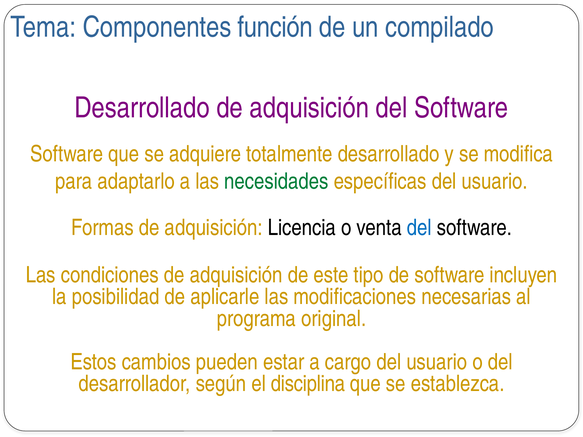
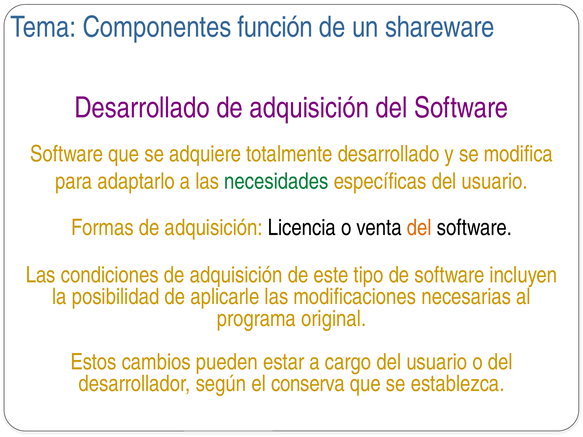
compilado: compilado -> shareware (440, 27)
del colour: blue -> orange (419, 228)
disciplina: disciplina -> conserva (308, 384)
